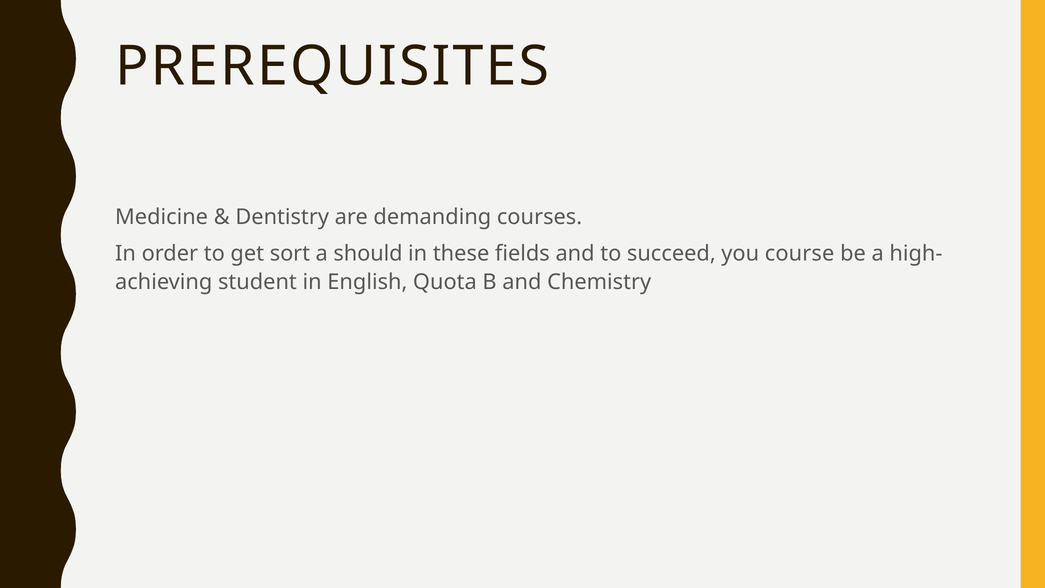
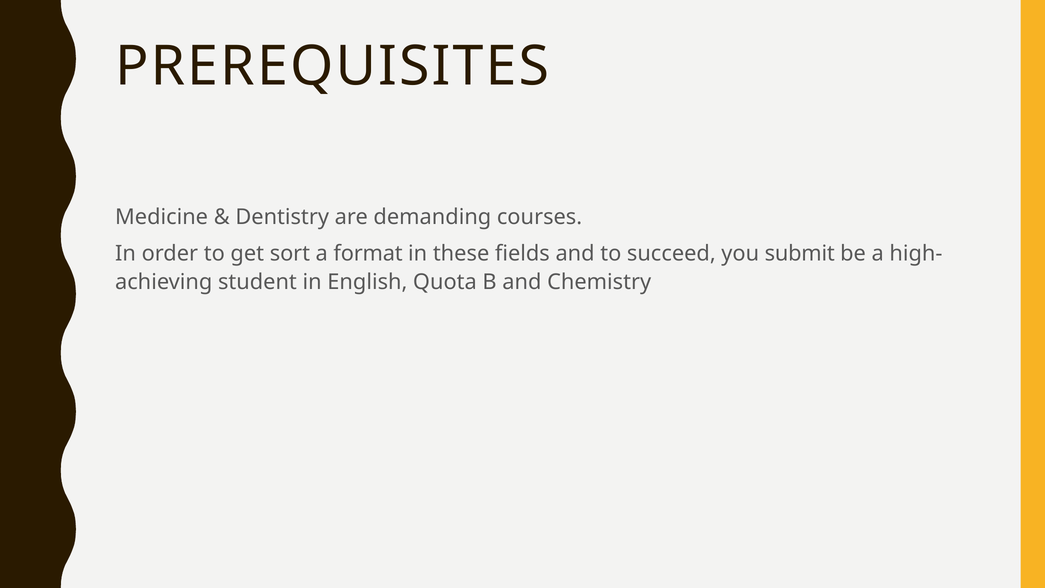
should: should -> format (368, 253)
course: course -> submit (800, 253)
